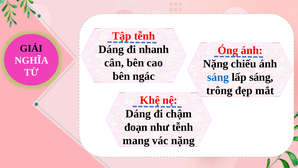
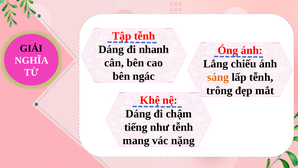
Nặng: Nặng -> Lắng (216, 64)
sáng colour: blue -> orange (218, 77)
lấp sáng: sáng -> tễnh (261, 77)
đoạn: đoạn -> tiếng (136, 127)
